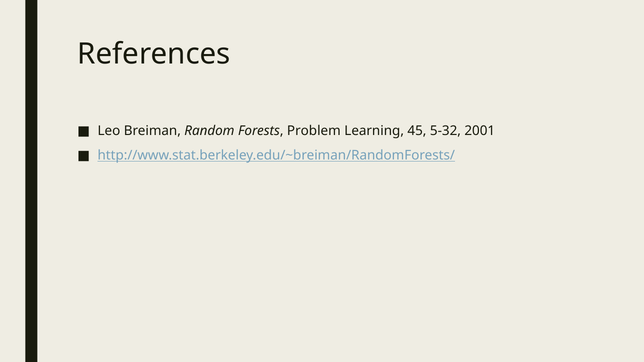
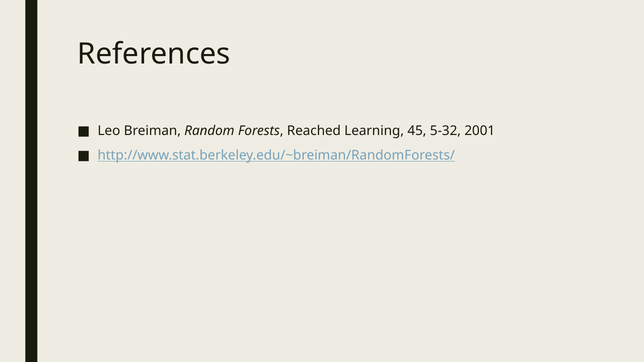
Problem: Problem -> Reached (314, 131)
